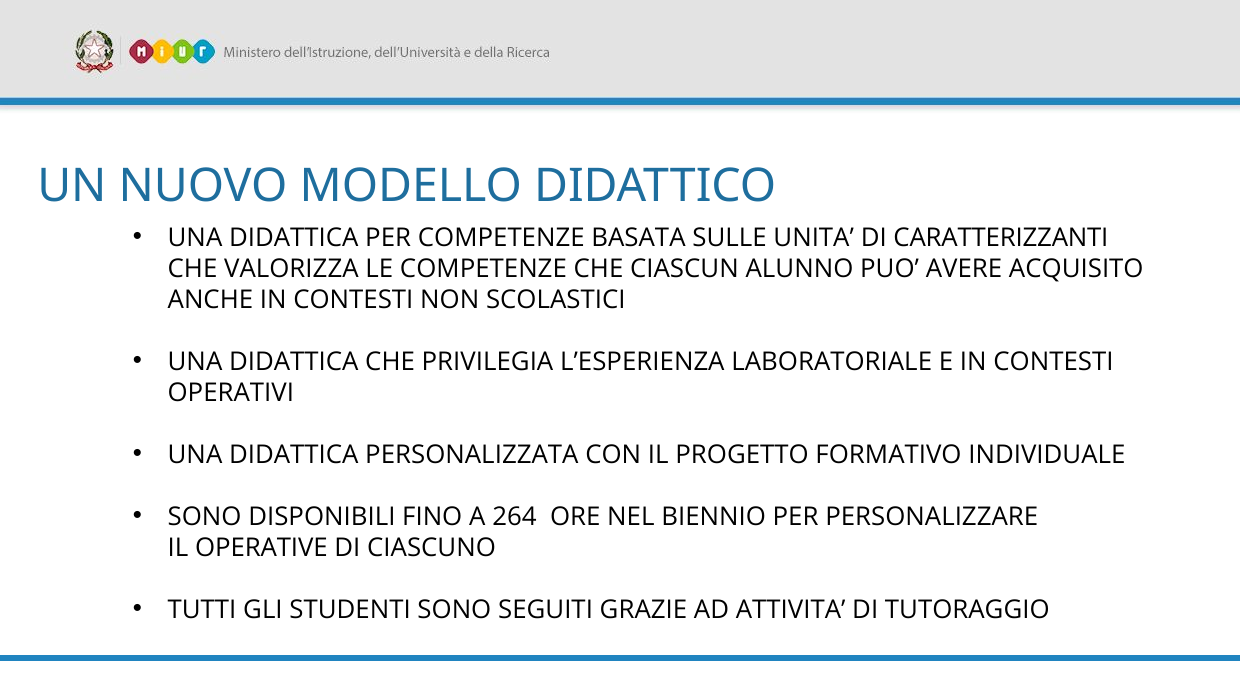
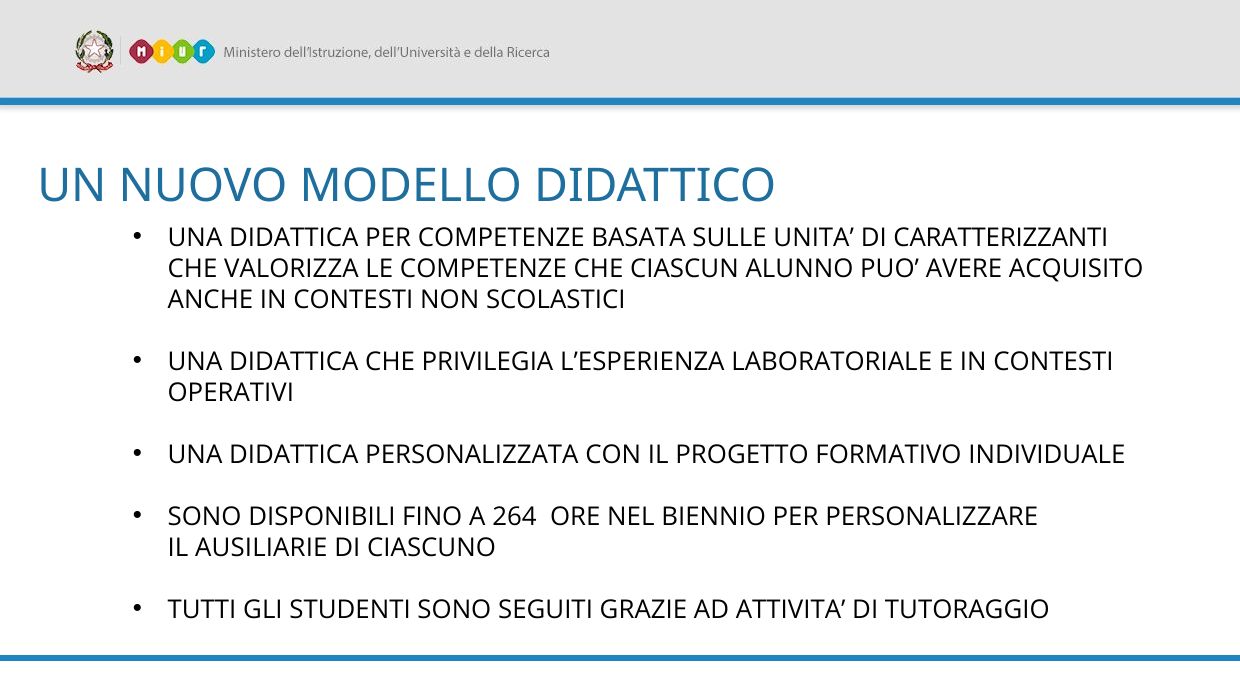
OPERATIVE: OPERATIVE -> AUSILIARIE (261, 548)
